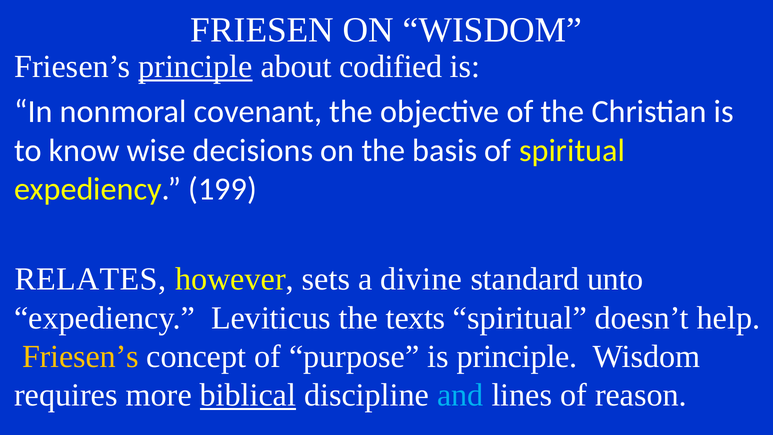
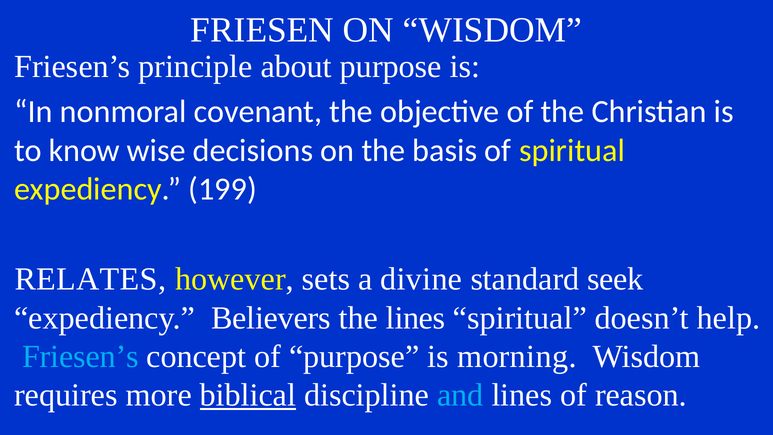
principle underline: present -> none (195, 67)
about codified: codified -> purpose (391, 67)
unto: unto -> seek (615, 279)
Leviticus: Leviticus -> Believers (271, 318)
the texts: texts -> lines (416, 318)
Friesen’s colour: yellow -> light blue (80, 356)
is principle: principle -> morning (517, 356)
